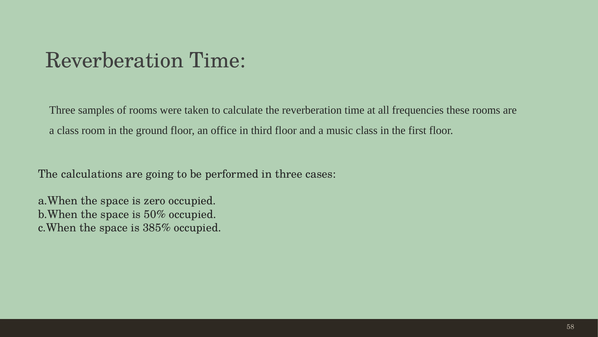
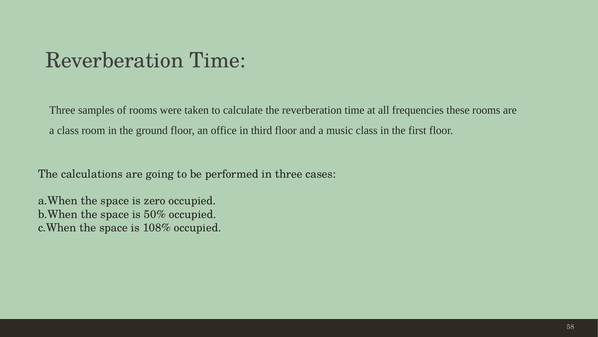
385%: 385% -> 108% (157, 227)
